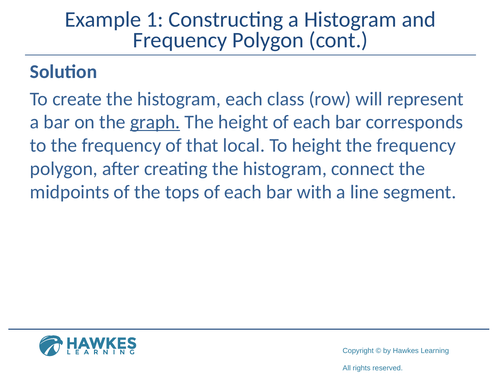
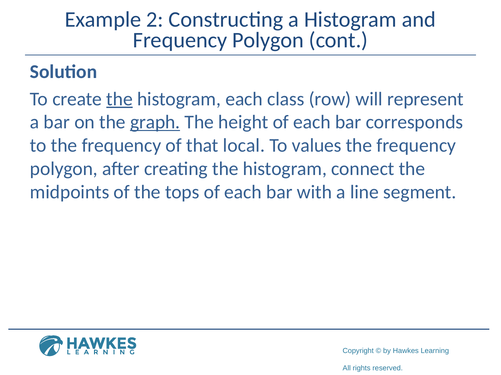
1: 1 -> 2 (155, 20)
the underline: none -> present (119, 99)
To height: height -> values (317, 146)
